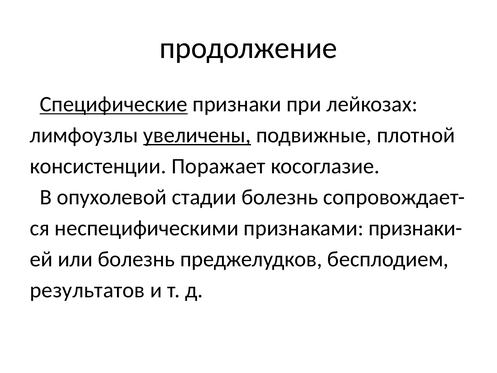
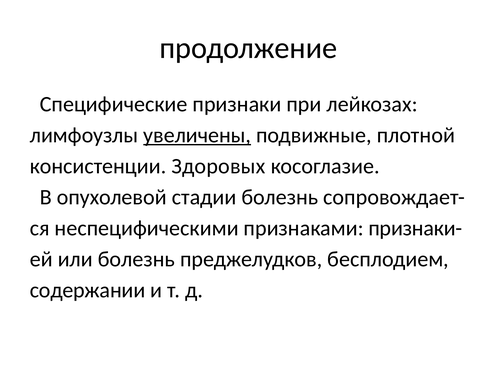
Специфические underline: present -> none (114, 104)
Поражает: Поражает -> Здоровых (218, 166)
результатов: результатов -> содержании (88, 290)
